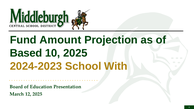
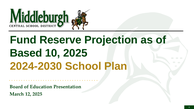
Amount: Amount -> Reserve (60, 40)
2024-2023: 2024-2023 -> 2024-2030 (36, 66)
With: With -> Plan (116, 66)
